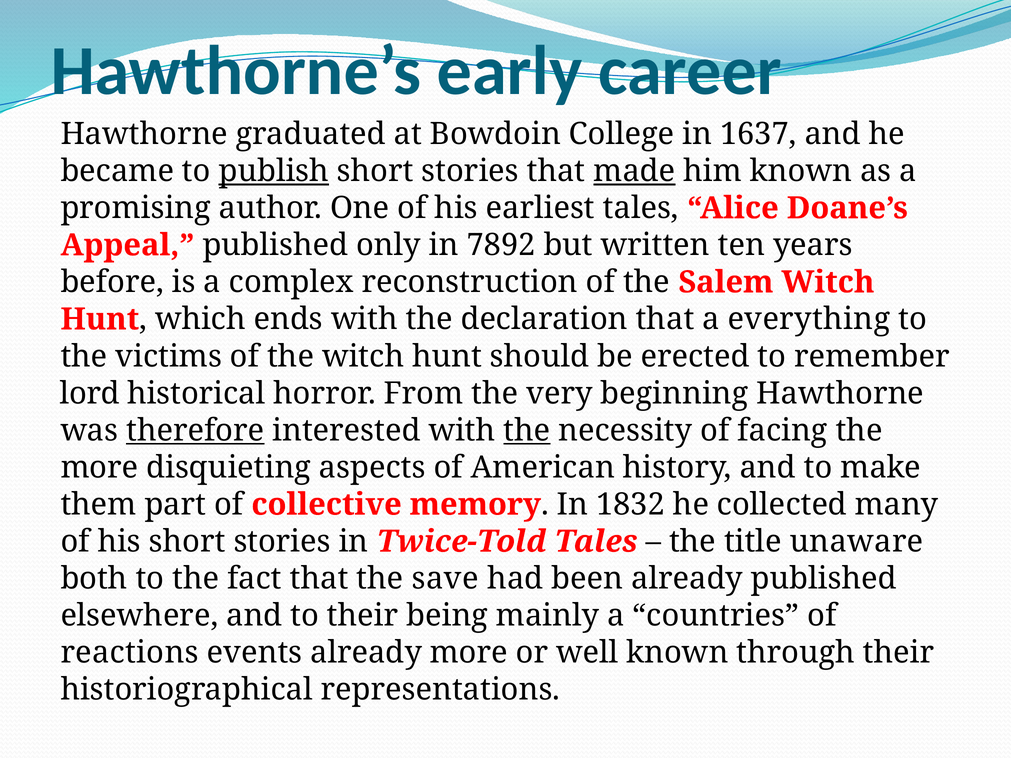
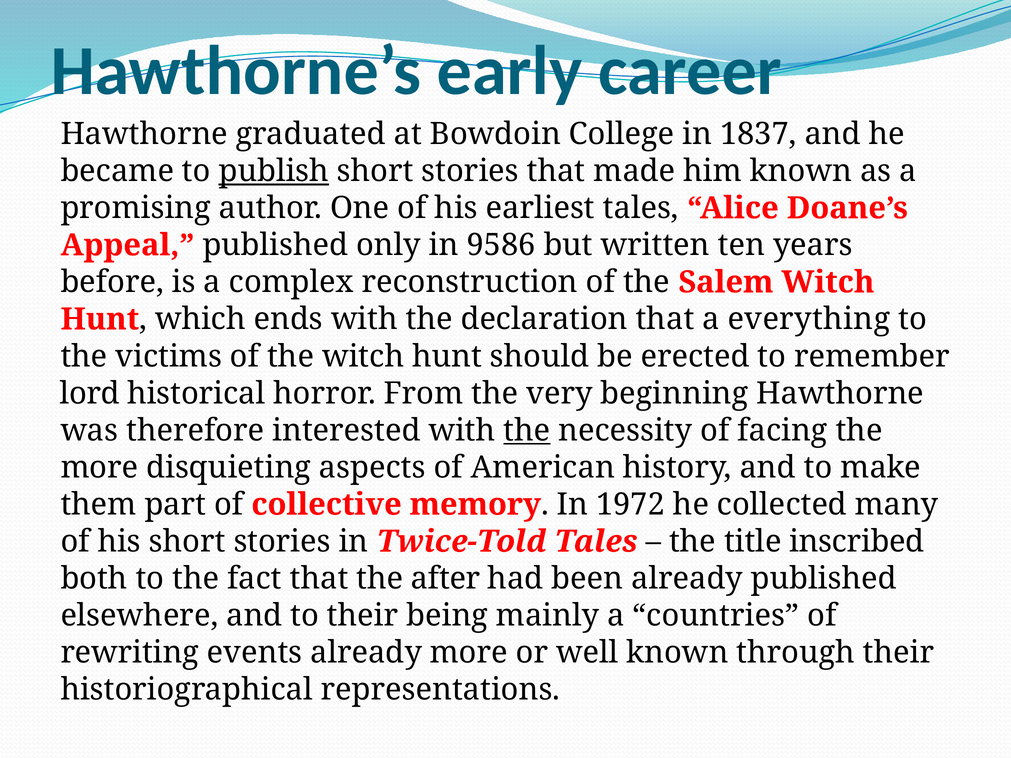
1637: 1637 -> 1837 (758, 134)
made underline: present -> none (634, 171)
7892: 7892 -> 9586 (501, 245)
therefore underline: present -> none (195, 431)
1832: 1832 -> 1972 (631, 505)
unaware: unaware -> inscribed (857, 542)
save: save -> after (446, 579)
reactions: reactions -> rewriting (130, 653)
